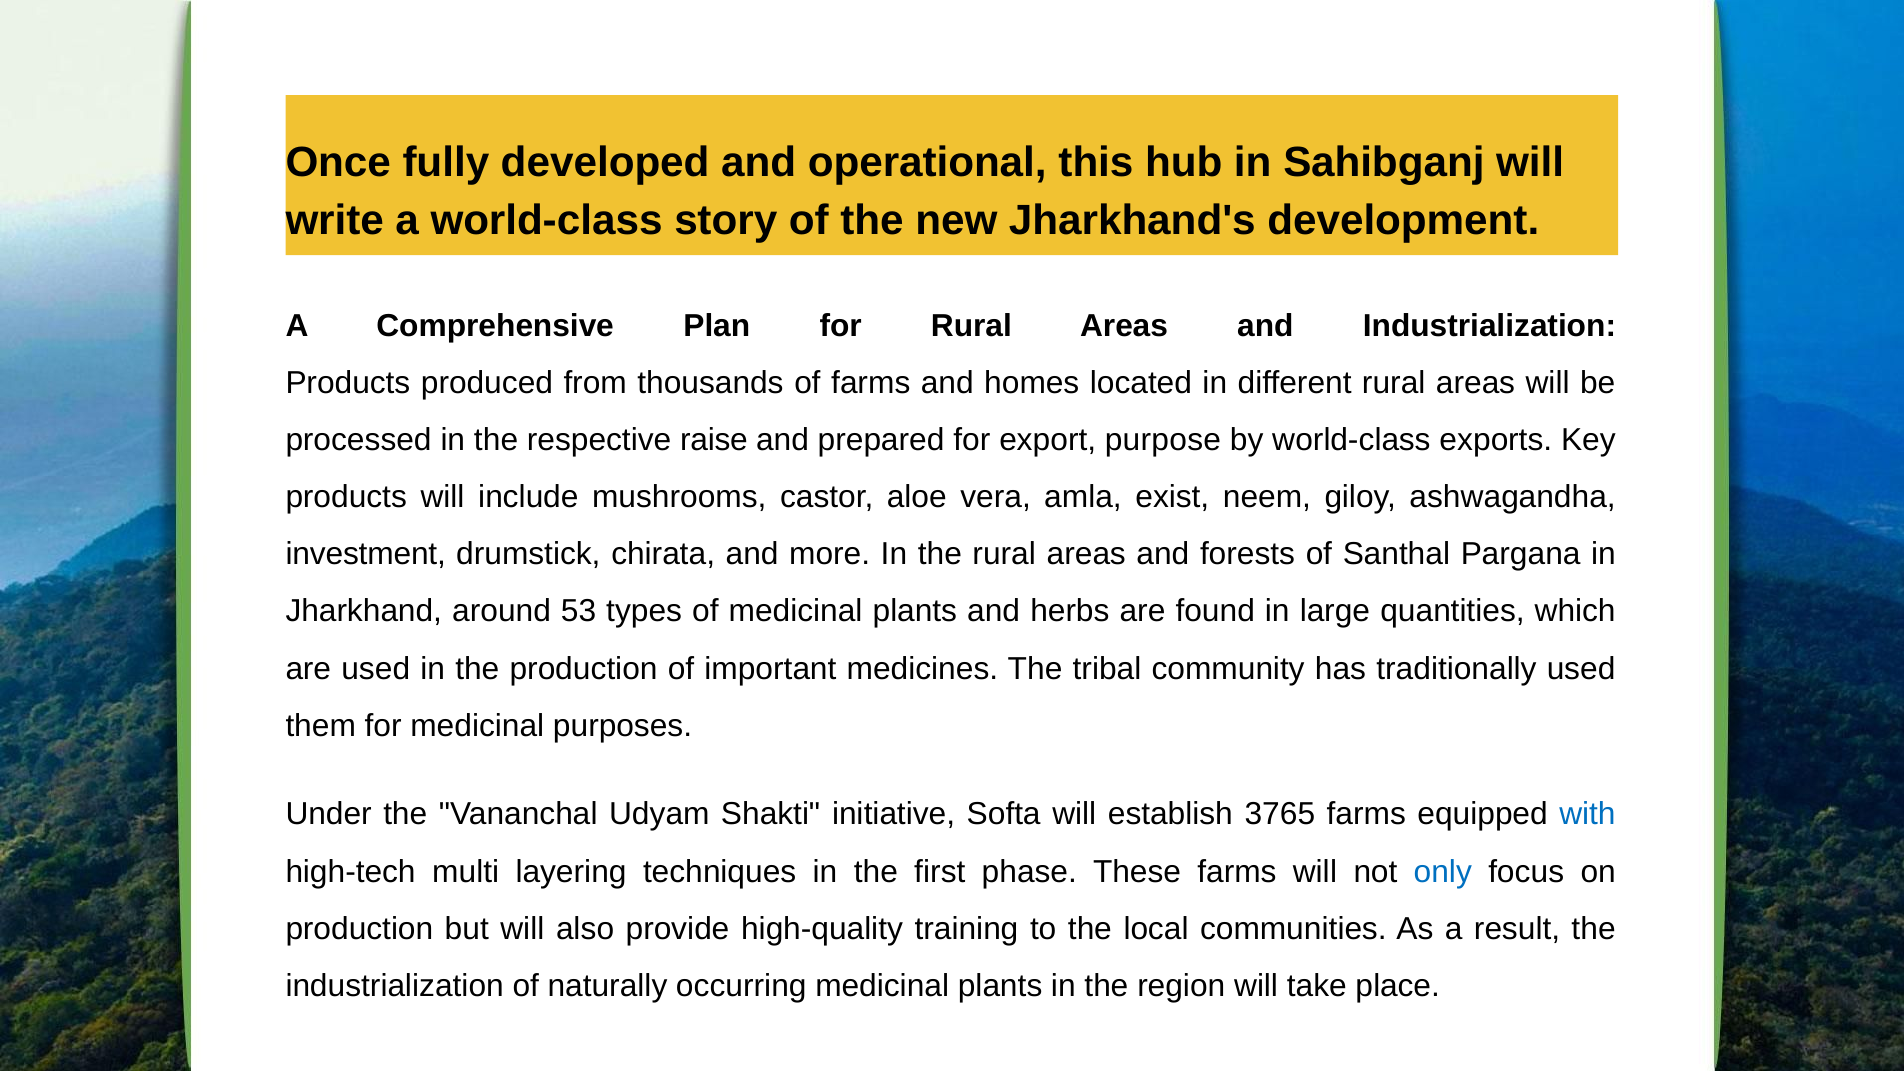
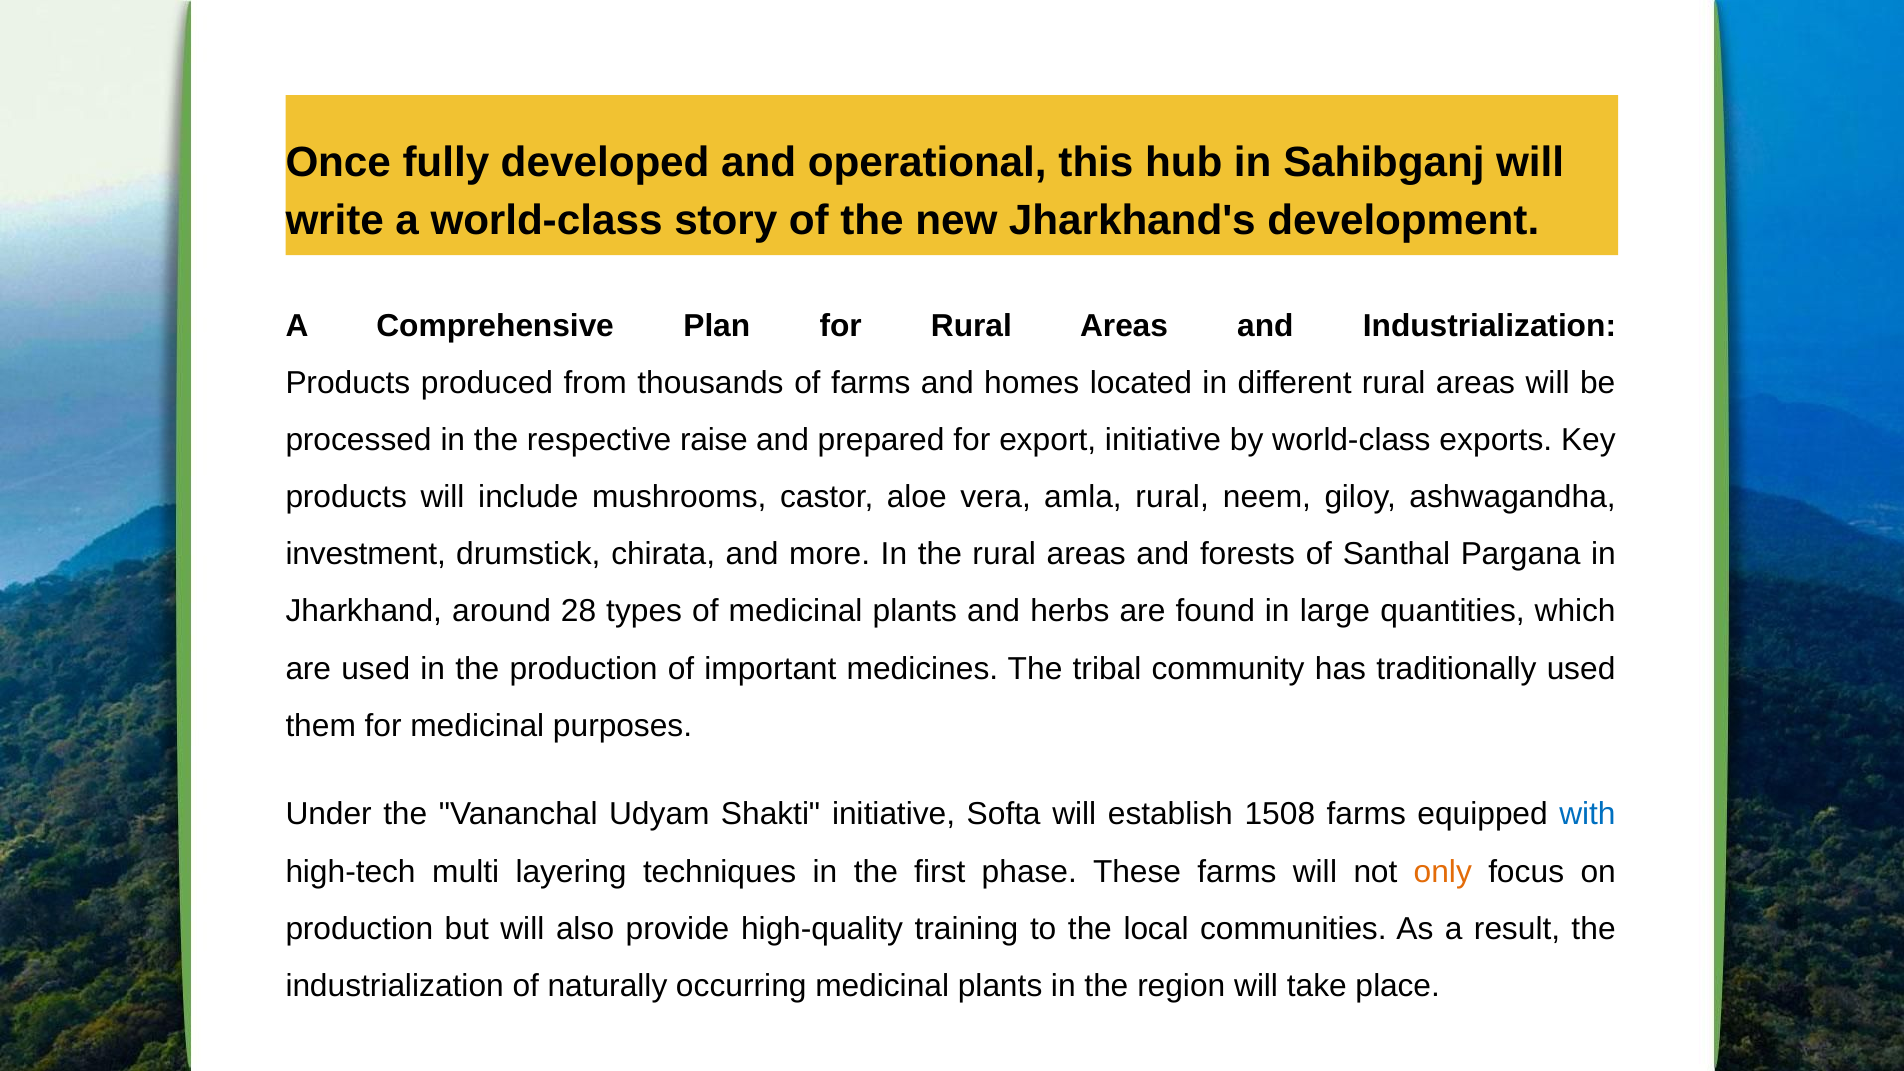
export purpose: purpose -> initiative (1163, 440)
amla exist: exist -> rural (1172, 497)
53: 53 -> 28 (579, 611)
3765: 3765 -> 1508 (1280, 815)
only colour: blue -> orange (1443, 872)
